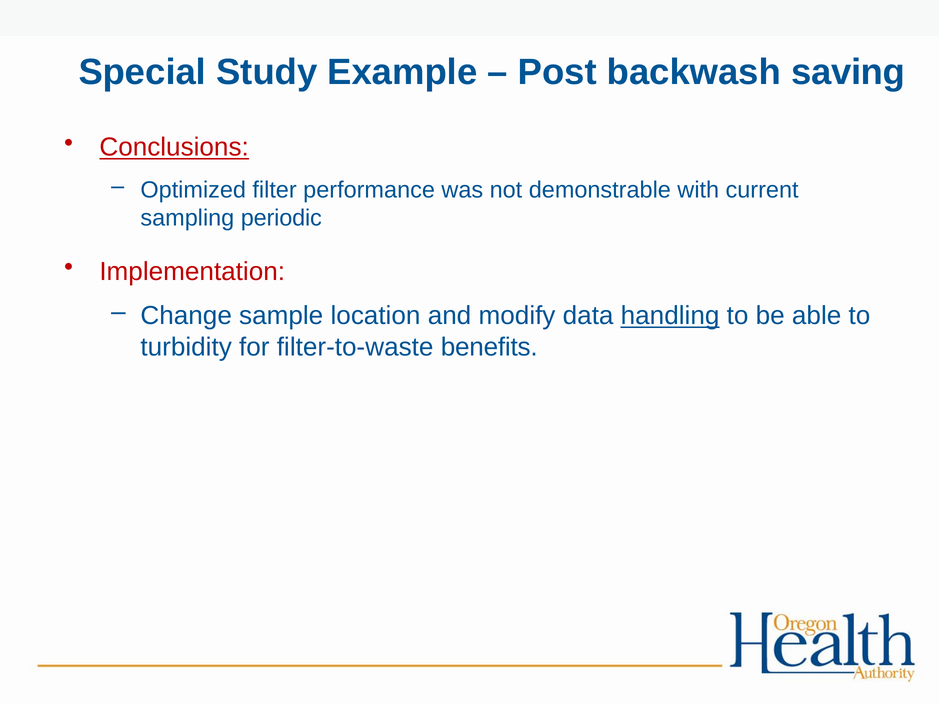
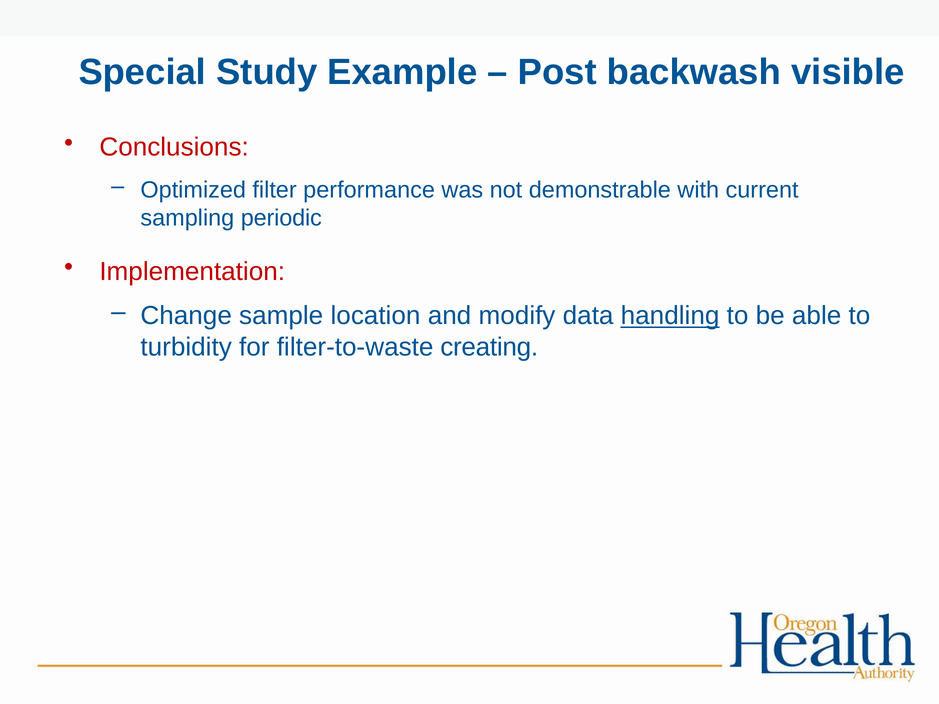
saving: saving -> visible (848, 72)
Conclusions underline: present -> none (174, 147)
benefits: benefits -> creating (489, 347)
